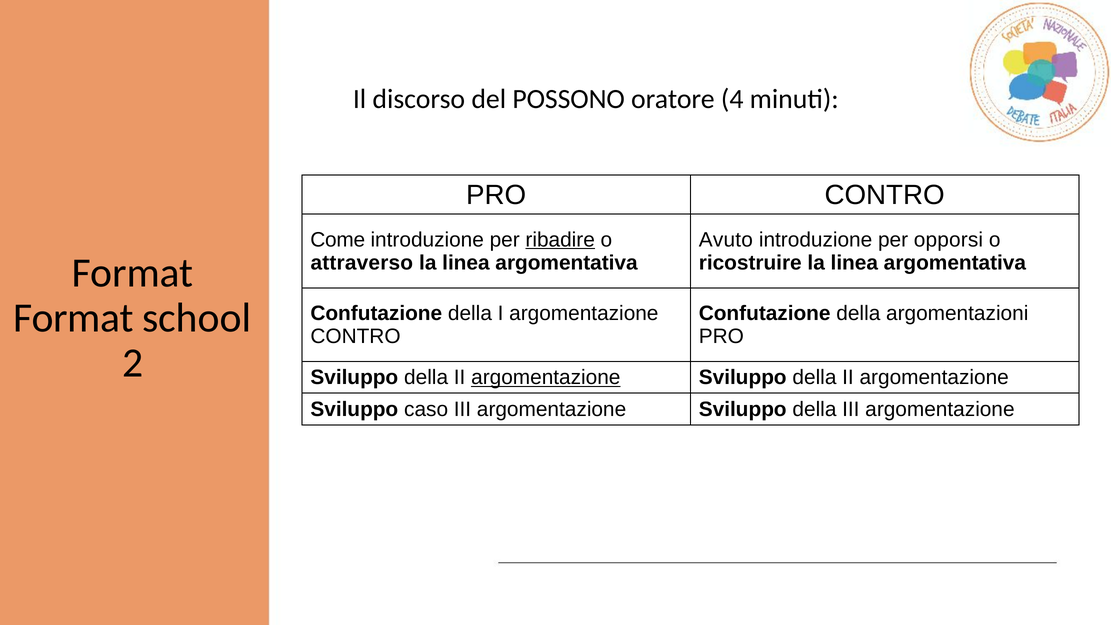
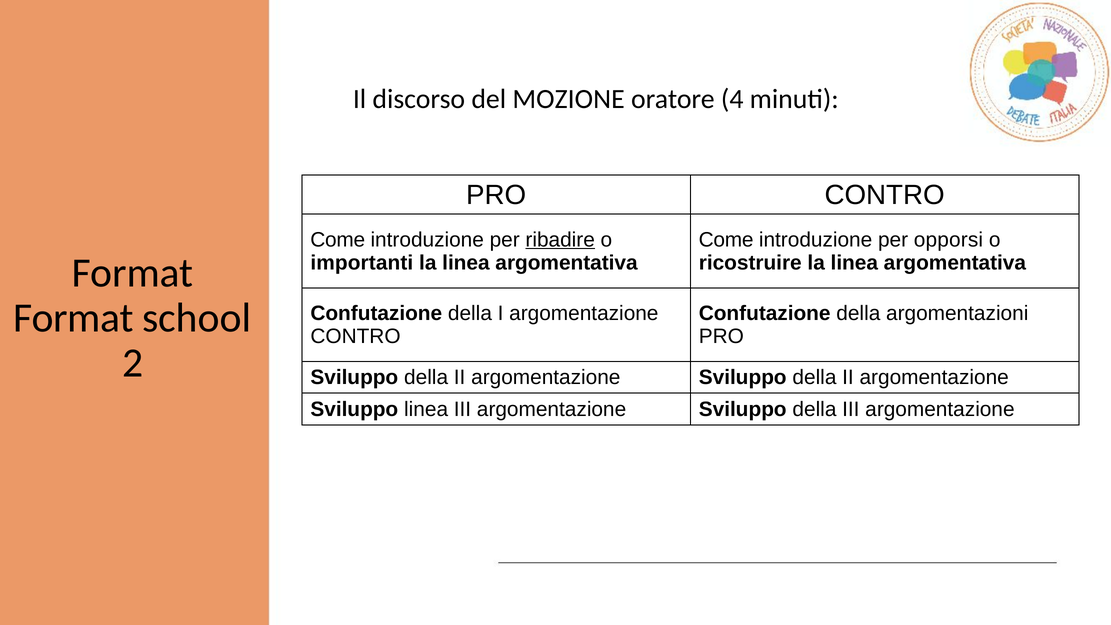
POSSONO: POSSONO -> MOZIONE (569, 99)
Avuto: Avuto -> Come (726, 240)
attraverso: attraverso -> importanti (362, 263)
argomentazione underline: present -> none (546, 378)
Sviluppo caso: caso -> linea (426, 409)
